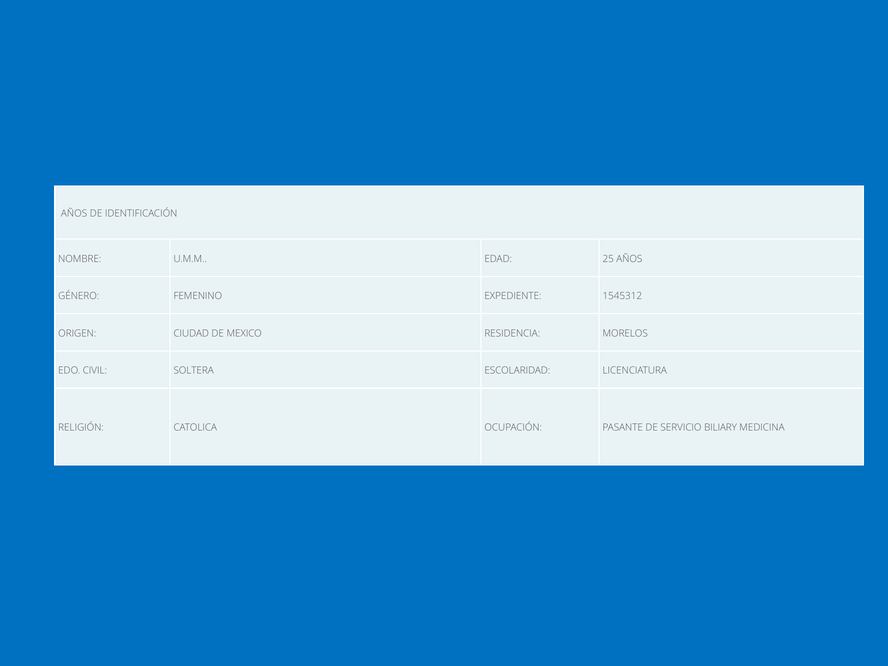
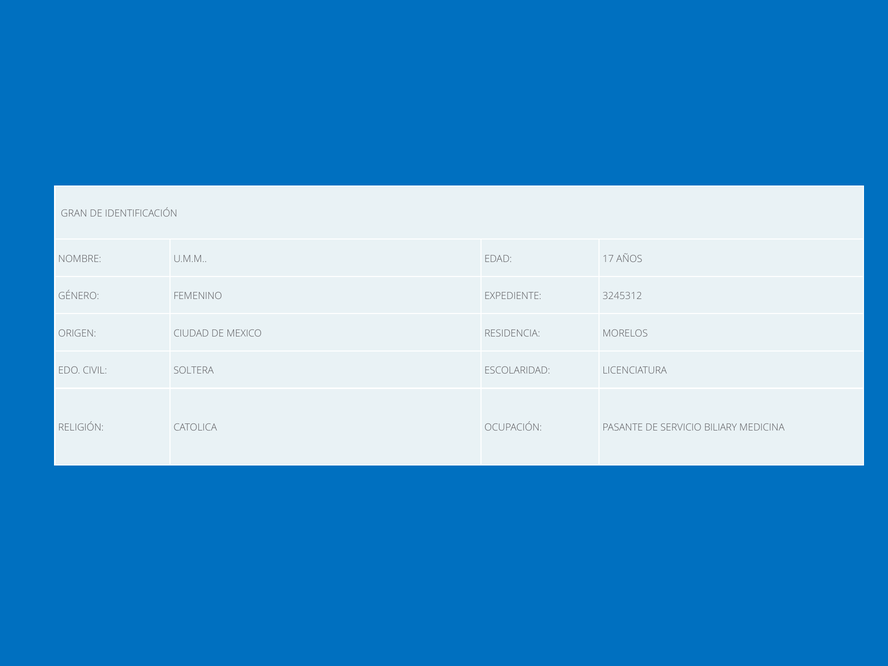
AÑOS: AÑOS -> GRAN (74, 214)
25: 25 -> 17 (608, 259)
1545312: 1545312 -> 3245312 (622, 296)
